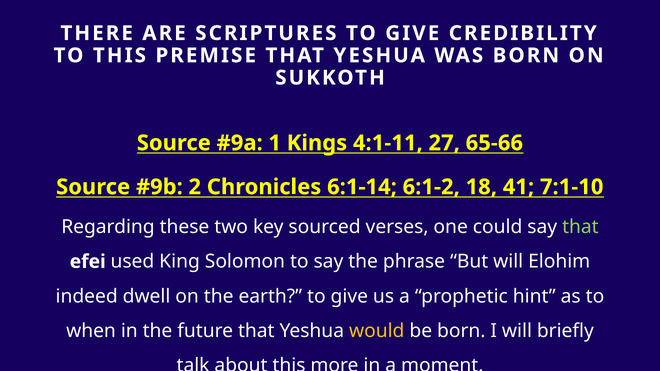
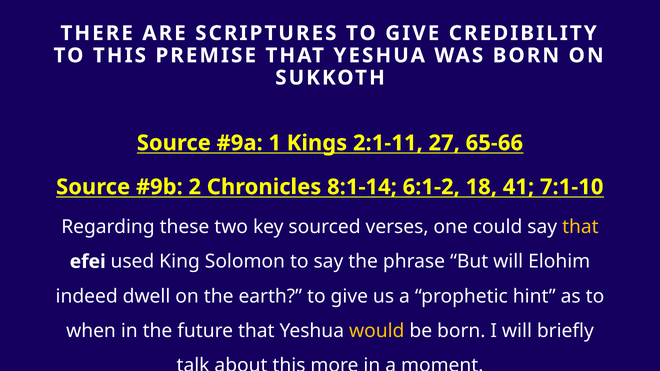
4:1-11: 4:1-11 -> 2:1-11 (388, 143)
6:1-14: 6:1-14 -> 8:1-14 (362, 187)
that colour: light green -> yellow (580, 227)
